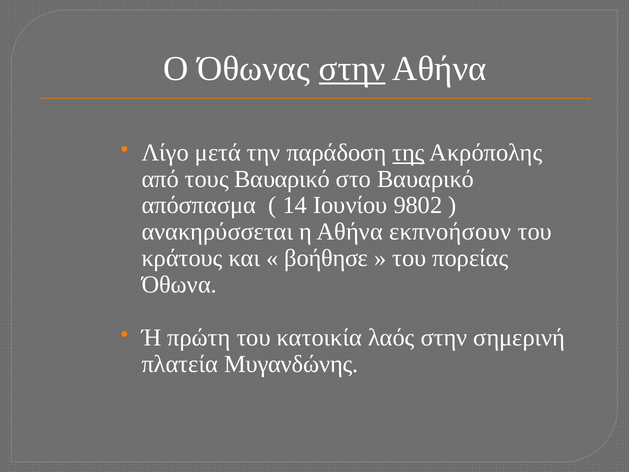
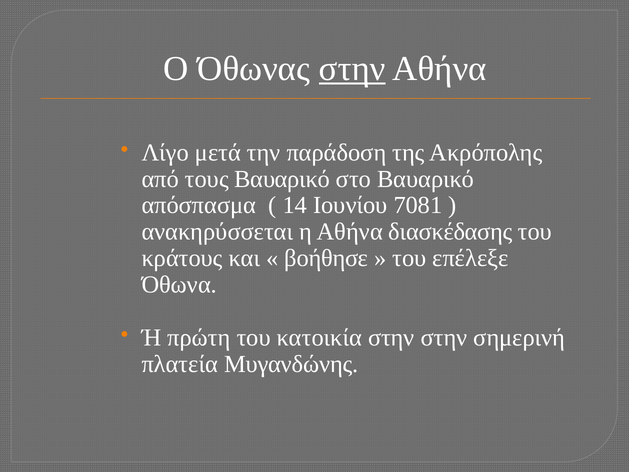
της underline: present -> none (409, 152)
9802: 9802 -> 7081 (418, 205)
εκπνοήσουν: εκπνοήσουν -> διασκέδασης (450, 232)
πορείας: πορείας -> επέλεξε (470, 258)
κατοικία λαός: λαός -> στην (391, 337)
